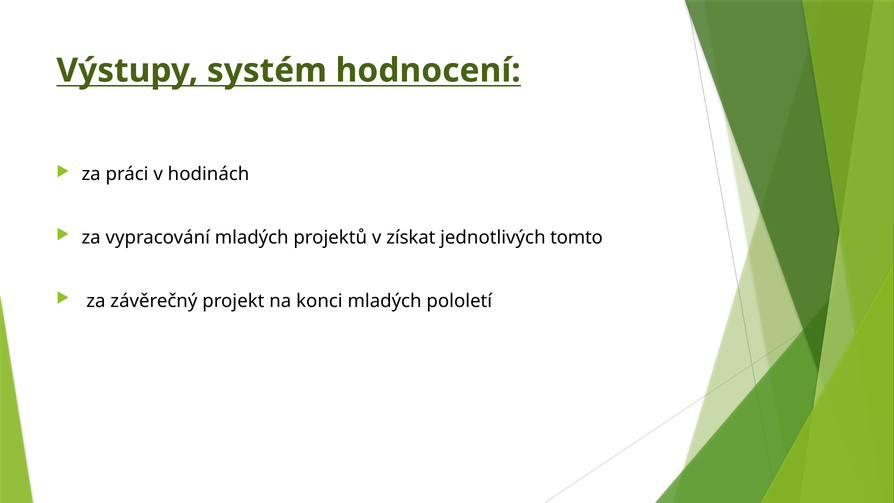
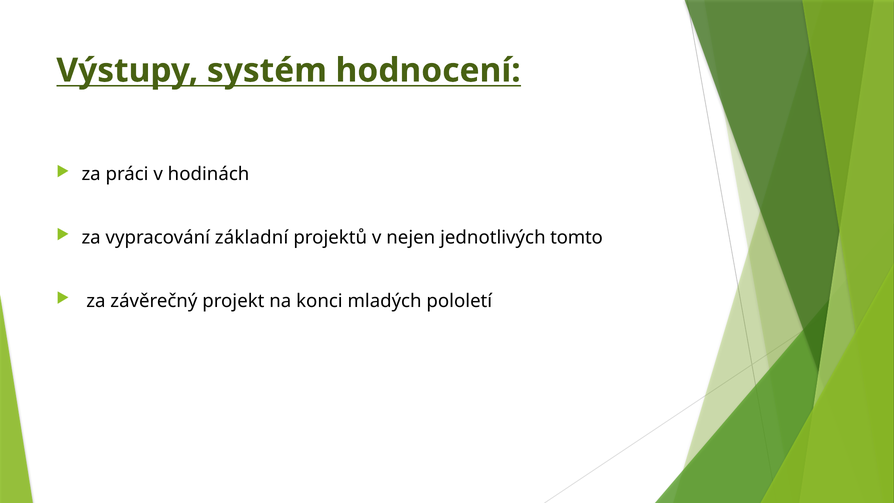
vypracování mladých: mladých -> základní (252, 238)
získat: získat -> nejen (411, 238)
